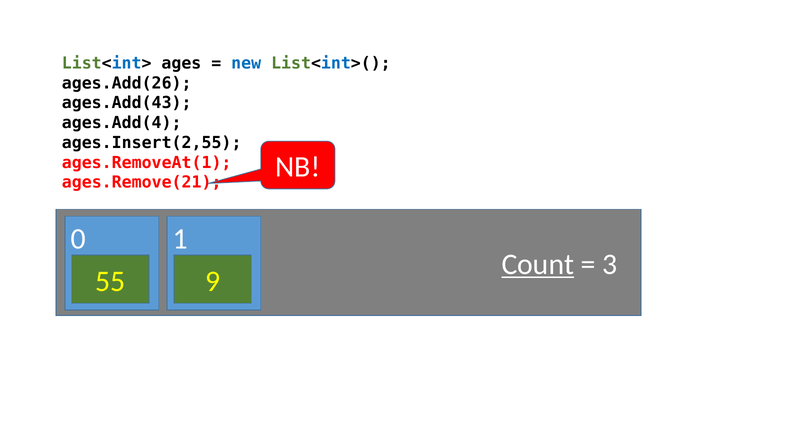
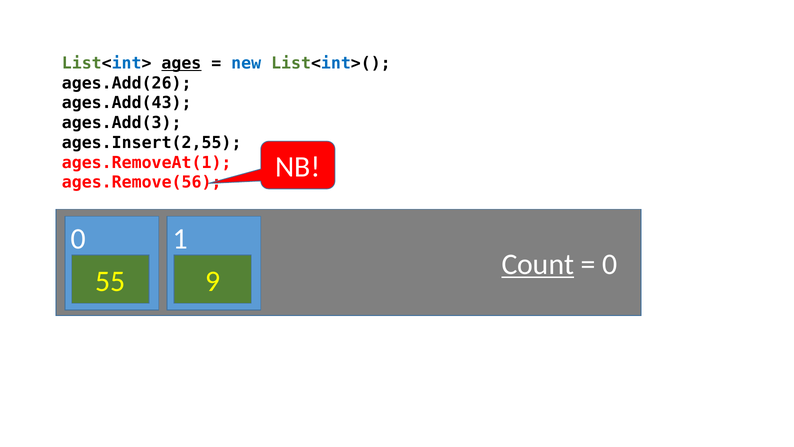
ages underline: none -> present (181, 63)
ages.Add(4: ages.Add(4 -> ages.Add(3 (122, 123)
ages.Remove(21: ages.Remove(21 -> ages.Remove(56 (142, 182)
3: 3 -> 0 (610, 264)
